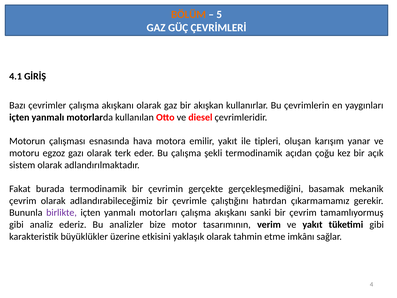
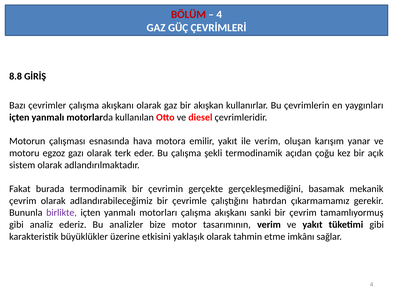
BÖLÜM colour: orange -> red (189, 14)
5: 5 -> 4 (219, 14)
4.1: 4.1 -> 8.8 (16, 76)
ile tipleri: tipleri -> verim (268, 141)
